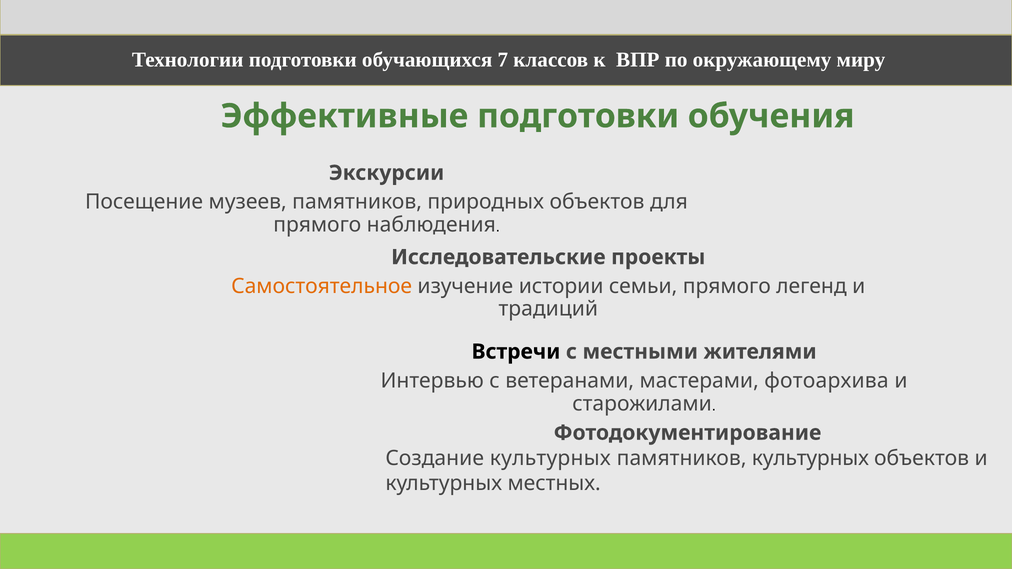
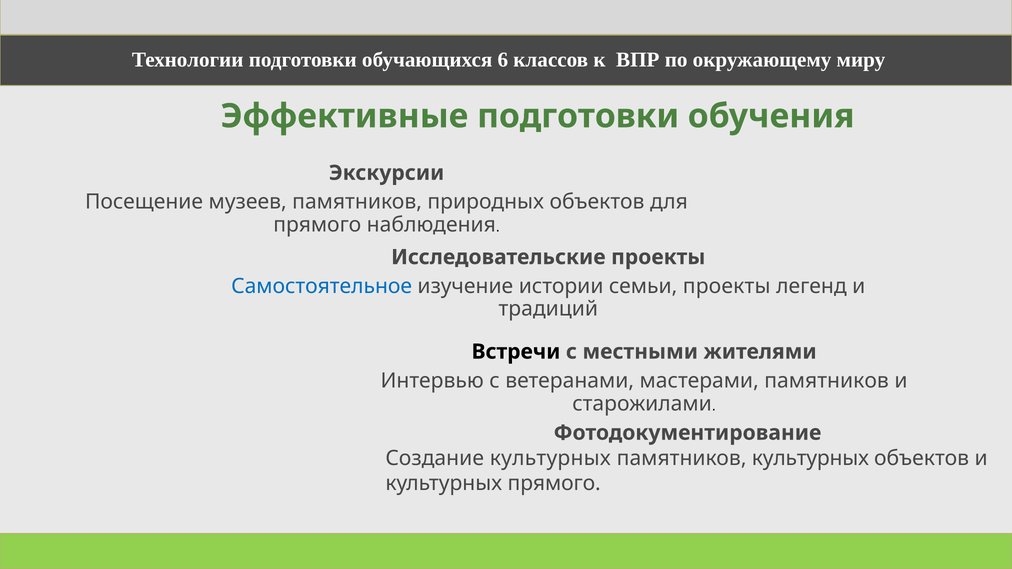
7: 7 -> 6 (503, 60)
Самостоятельное colour: orange -> blue (322, 286)
семьи прямого: прямого -> проекты (727, 286)
мастерами фотоархива: фотоархива -> памятников (827, 381)
культурных местных: местных -> прямого (554, 484)
